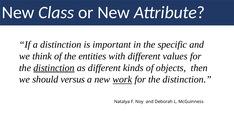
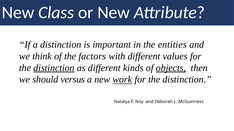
specific: specific -> entities (172, 45)
entities: entities -> factors (92, 56)
objects underline: none -> present (171, 68)
